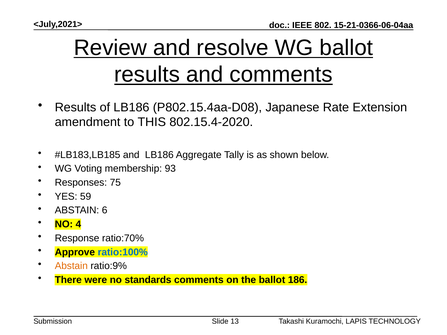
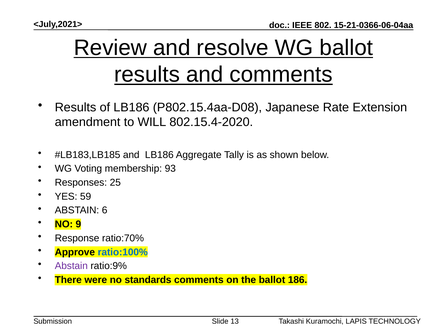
THIS: THIS -> WILL (152, 122)
75: 75 -> 25 (115, 183)
4: 4 -> 9 (78, 224)
Abstain colour: orange -> purple (71, 266)
